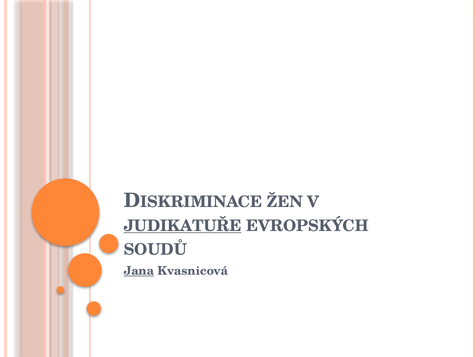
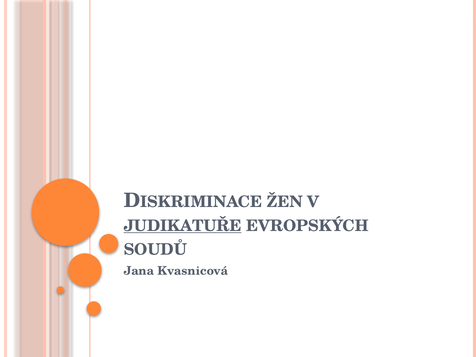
Jana underline: present -> none (139, 271)
